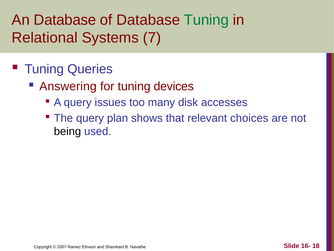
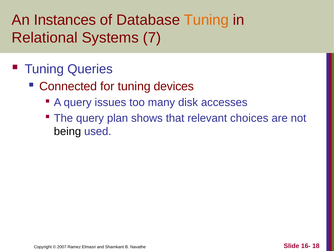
An Database: Database -> Instances (65, 20)
Tuning colour: green -> orange (206, 20)
Answering: Answering -> Connected (68, 86)
